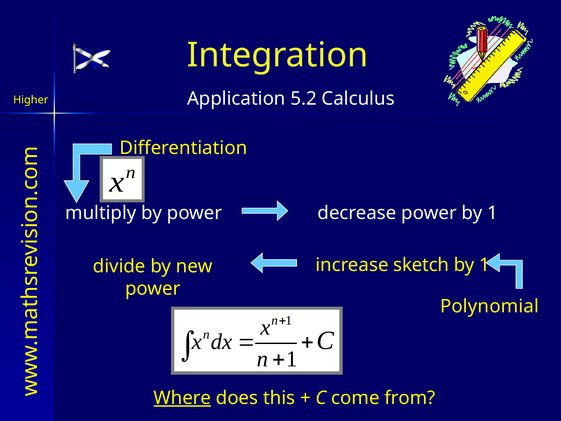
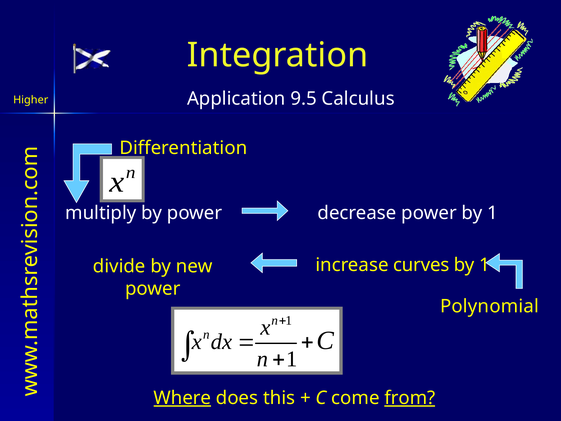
5.2: 5.2 -> 9.5 (304, 98)
sketch: sketch -> curves (421, 265)
from underline: none -> present (410, 398)
